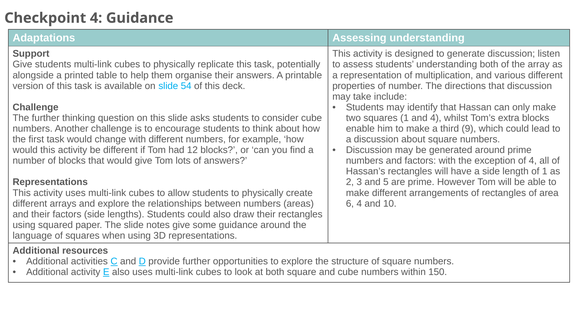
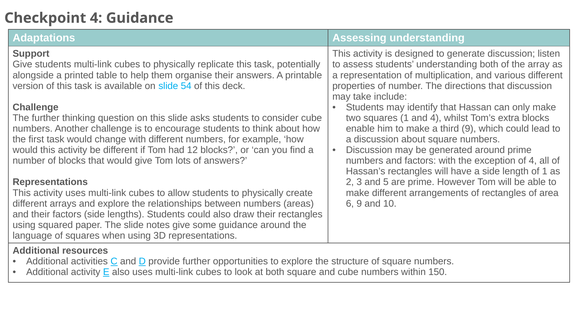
6 4: 4 -> 9 (359, 204)
